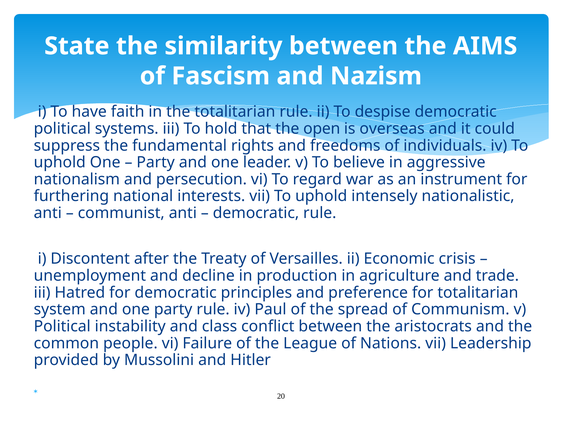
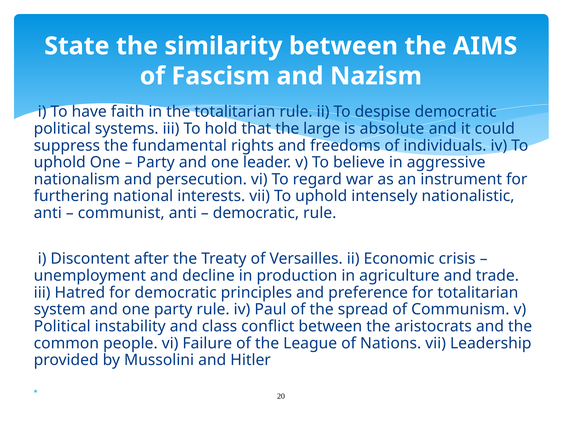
open: open -> large (322, 128)
overseas: overseas -> absolute (392, 128)
